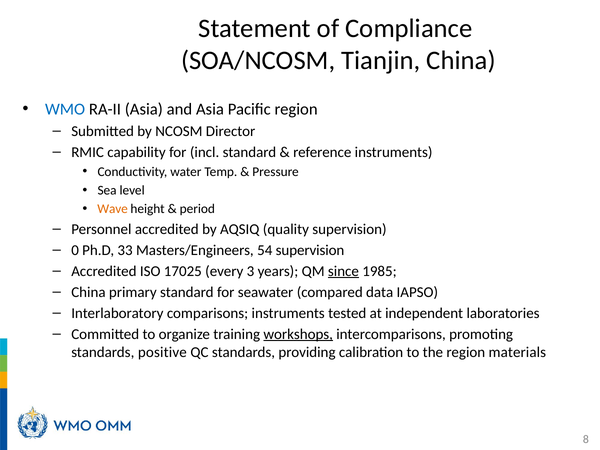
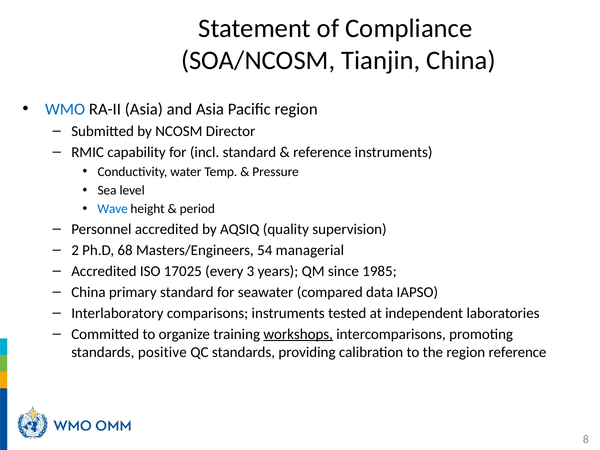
Wave colour: orange -> blue (113, 209)
0: 0 -> 2 (75, 250)
33: 33 -> 68 (125, 250)
54 supervision: supervision -> managerial (310, 250)
since underline: present -> none (343, 271)
region materials: materials -> reference (517, 352)
